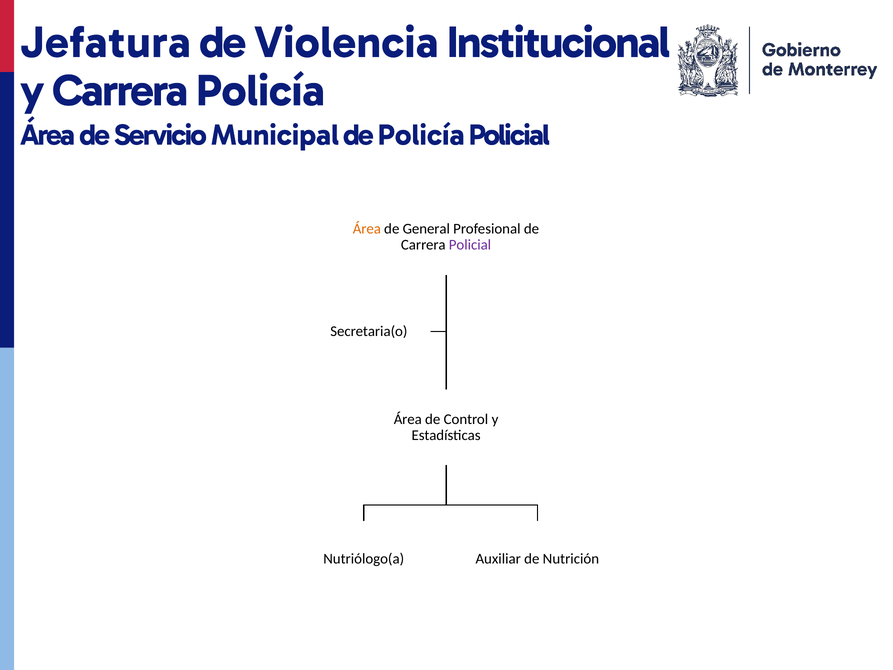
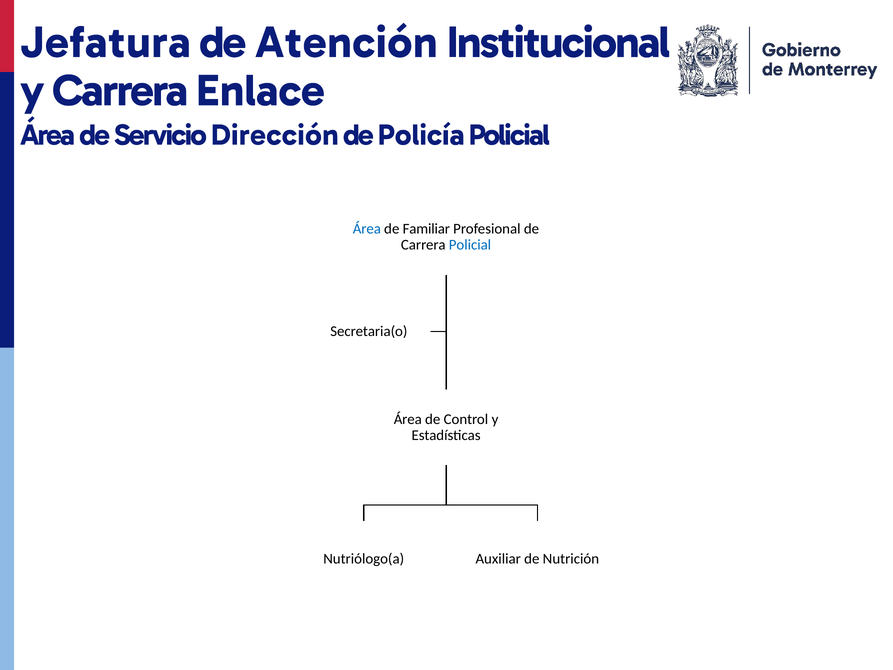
Violencia: Violencia -> Atención (346, 42)
Carrera Policía: Policía -> Enlace (260, 90)
Municipal: Municipal -> Dirección (275, 135)
Área colour: orange -> blue (367, 229)
General: General -> Familiar (426, 229)
Policial colour: purple -> blue (470, 245)
